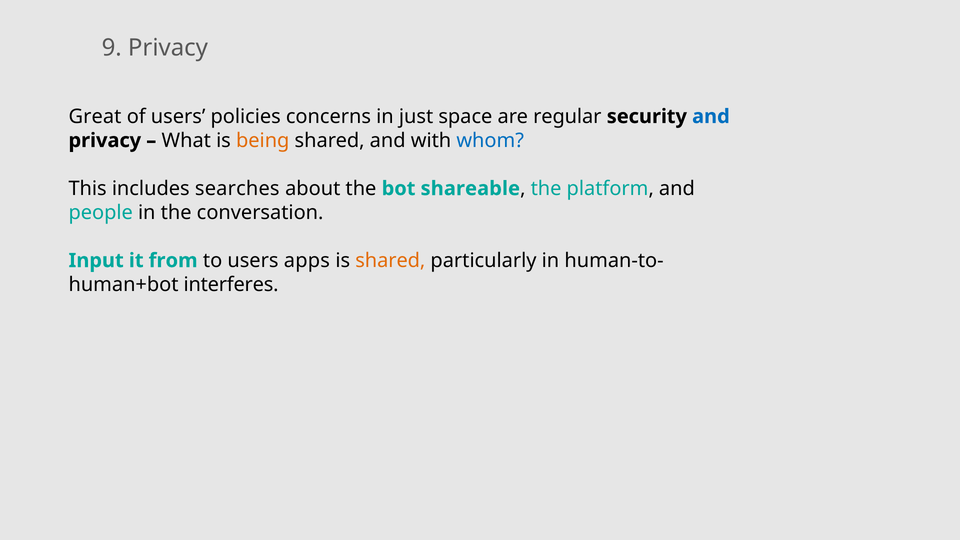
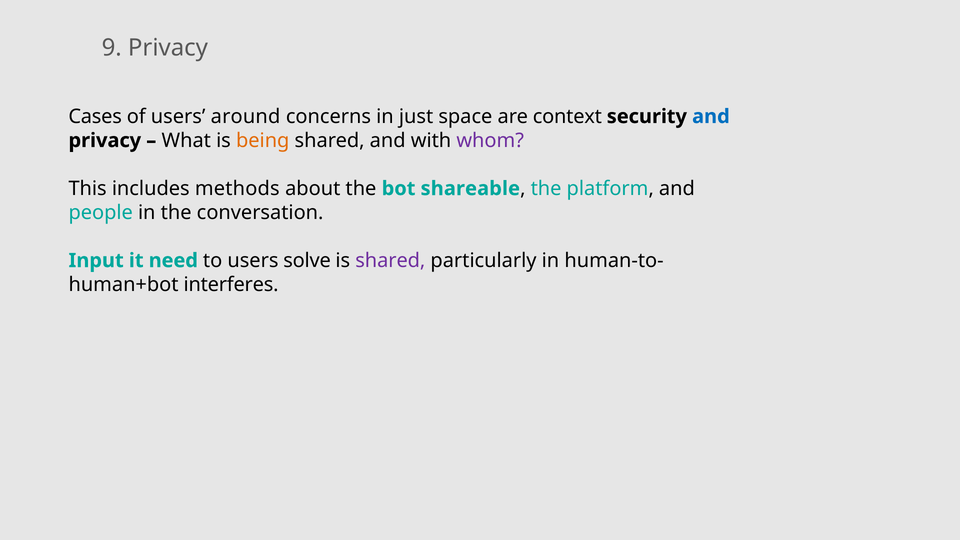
Great: Great -> Cases (95, 116)
policies: policies -> around (246, 116)
regular: regular -> context (567, 116)
whom colour: blue -> purple (490, 140)
searches: searches -> methods (237, 189)
from: from -> need (173, 261)
apps: apps -> solve (307, 261)
shared colour: orange -> purple (390, 261)
